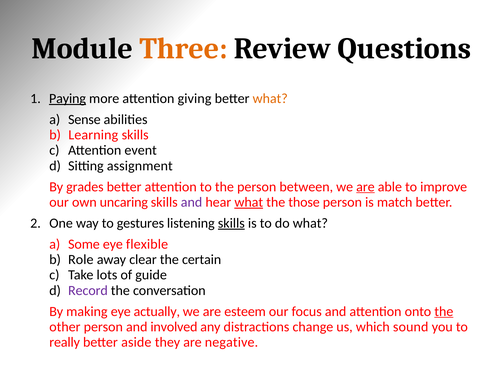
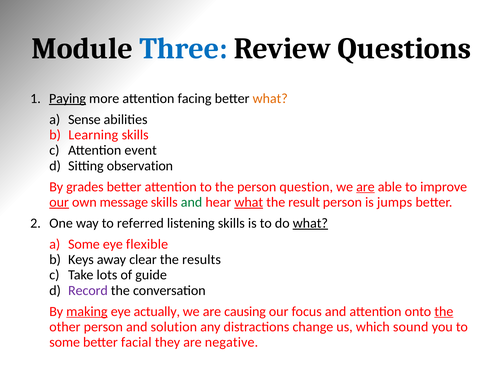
Three colour: orange -> blue (183, 49)
giving: giving -> facing (195, 99)
assignment: assignment -> observation (140, 166)
between: between -> question (306, 187)
our underline: none -> present (59, 202)
uncaring: uncaring -> message (124, 202)
and colour: purple -> green (192, 202)
those: those -> result (304, 202)
match: match -> jumps (395, 202)
gestures: gestures -> referred (140, 223)
skills underline: present -> none (231, 223)
what underline: none -> present (310, 223)
Role: Role -> Keys (81, 260)
certain: certain -> results (202, 260)
making underline: none -> present (87, 312)
esteem: esteem -> causing (245, 312)
involved: involved -> solution (174, 327)
really: really -> some (65, 342)
aside: aside -> facial (136, 342)
